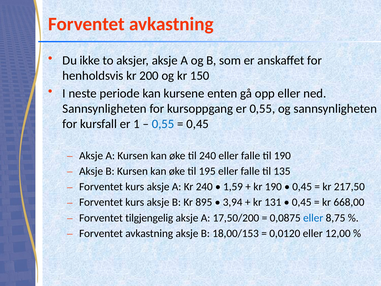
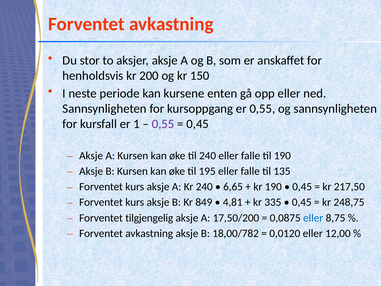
ikke: ikke -> stor (90, 60)
0,55 colour: blue -> purple (163, 124)
1,59: 1,59 -> 6,65 (233, 187)
895: 895 -> 849 (204, 202)
3,94: 3,94 -> 4,81 (233, 202)
131: 131 -> 335 (273, 202)
668,00: 668,00 -> 248,75 (349, 202)
18,00/153: 18,00/153 -> 18,00/782 (236, 233)
